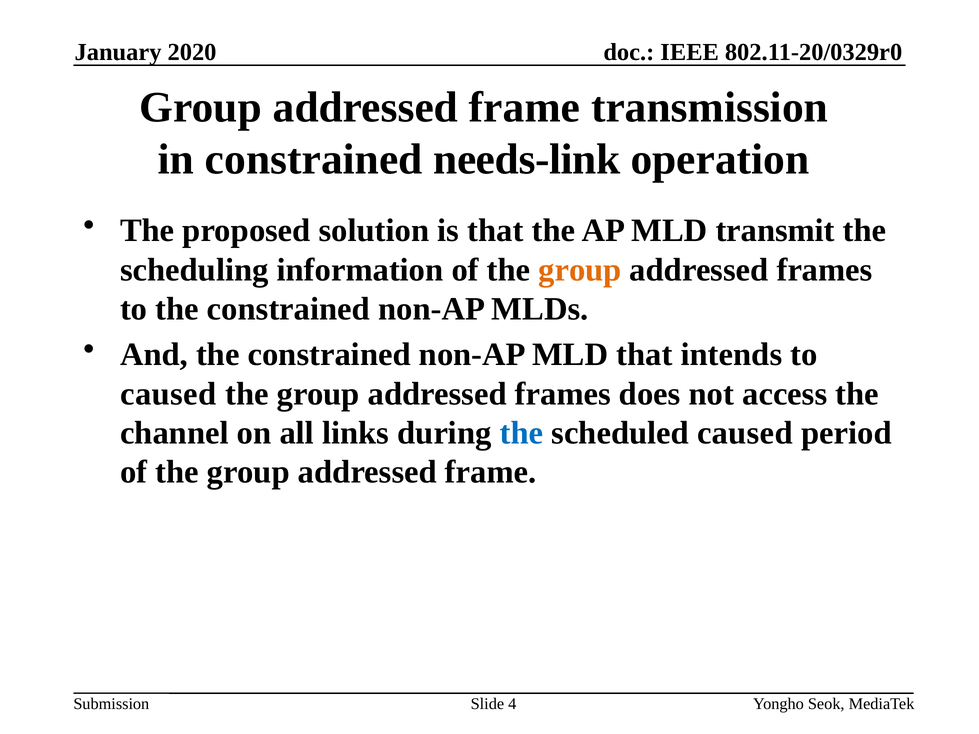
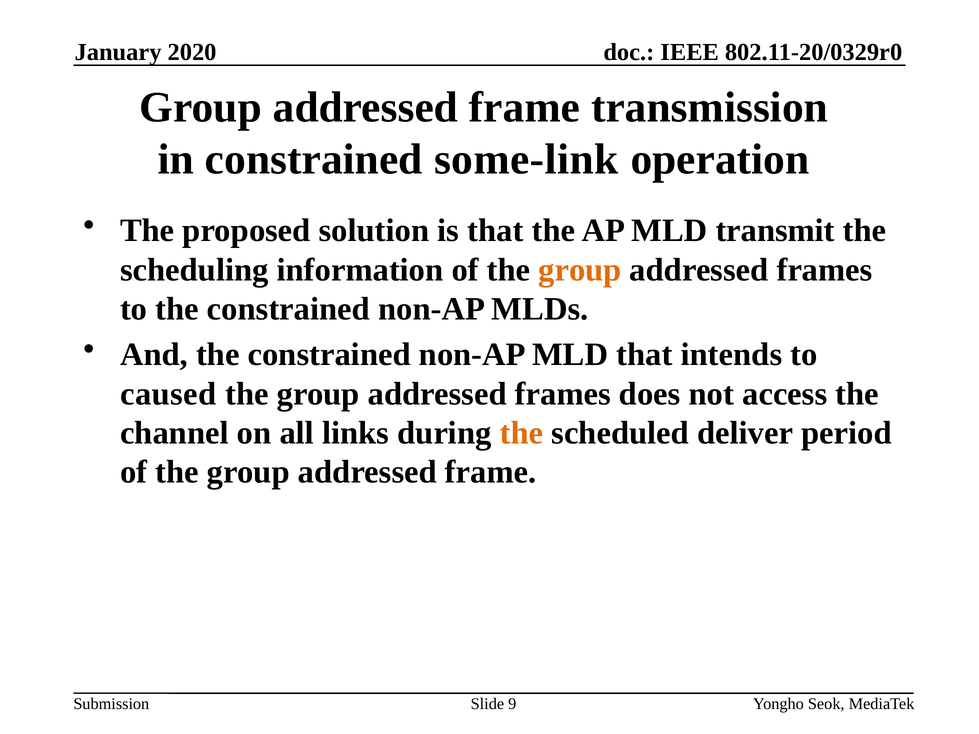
needs-link: needs-link -> some-link (526, 160)
the colour: blue -> orange (521, 433)
scheduled caused: caused -> deliver (745, 433)
4: 4 -> 9 (512, 704)
